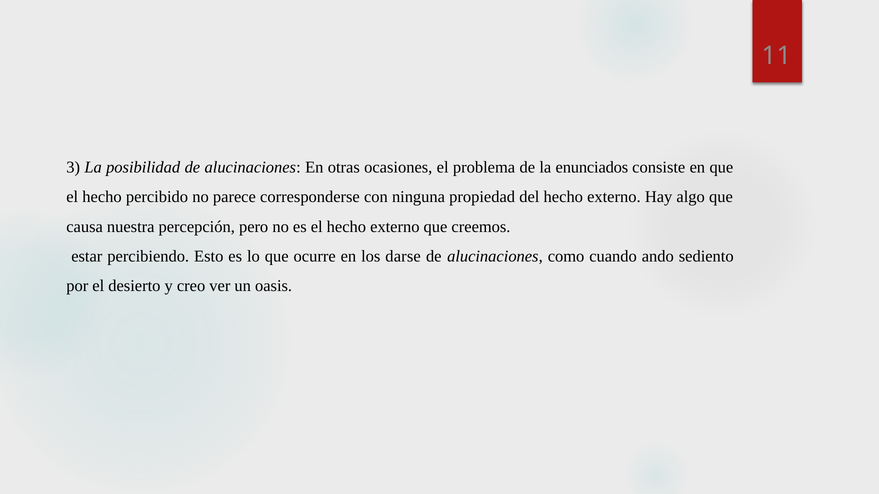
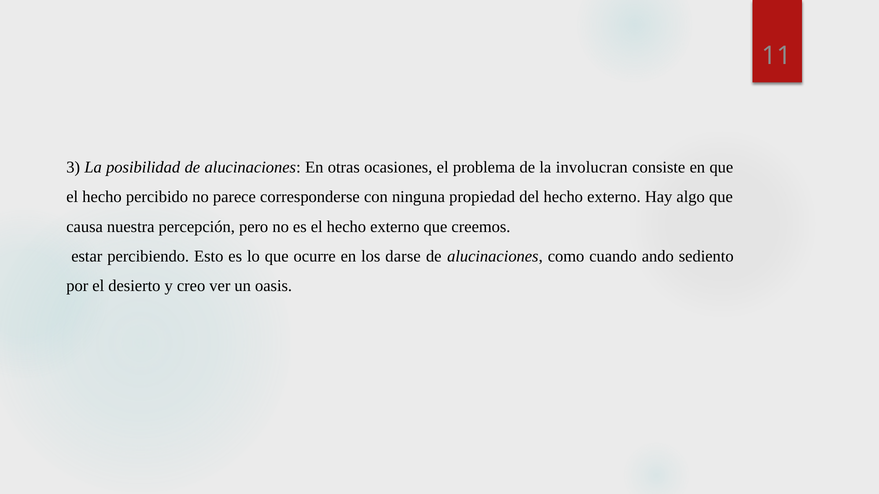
enunciados: enunciados -> involucran (592, 167)
